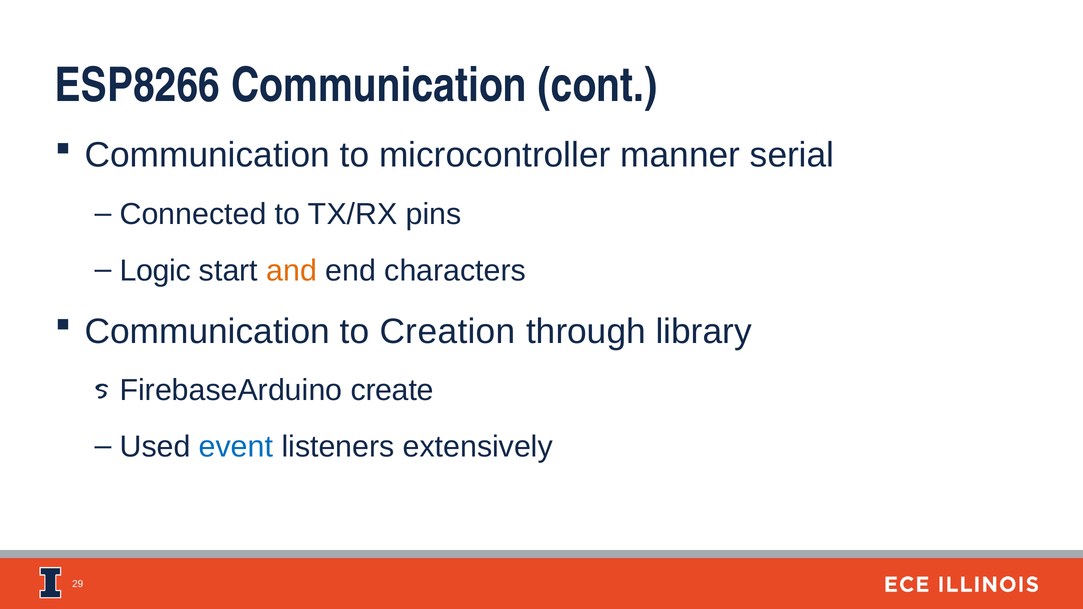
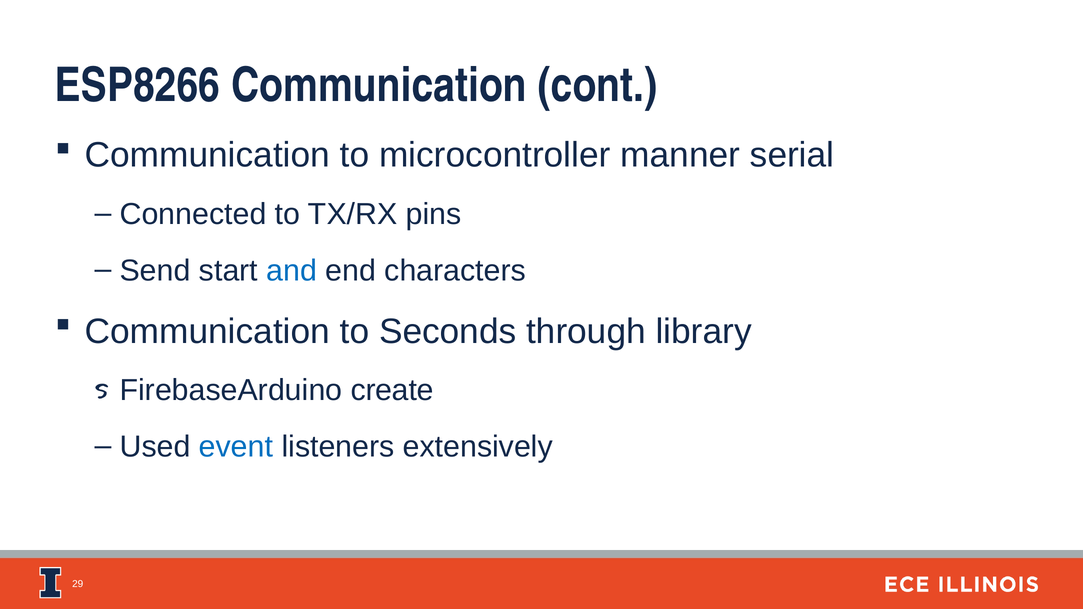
Logic: Logic -> Send (155, 271)
and colour: orange -> blue (292, 271)
Creation: Creation -> Seconds (448, 331)
